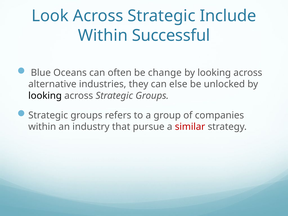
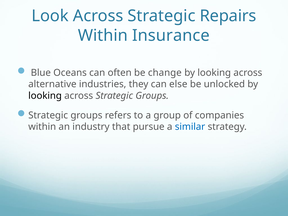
Include: Include -> Repairs (228, 16)
Successful: Successful -> Insurance (171, 35)
similar colour: red -> blue (190, 127)
